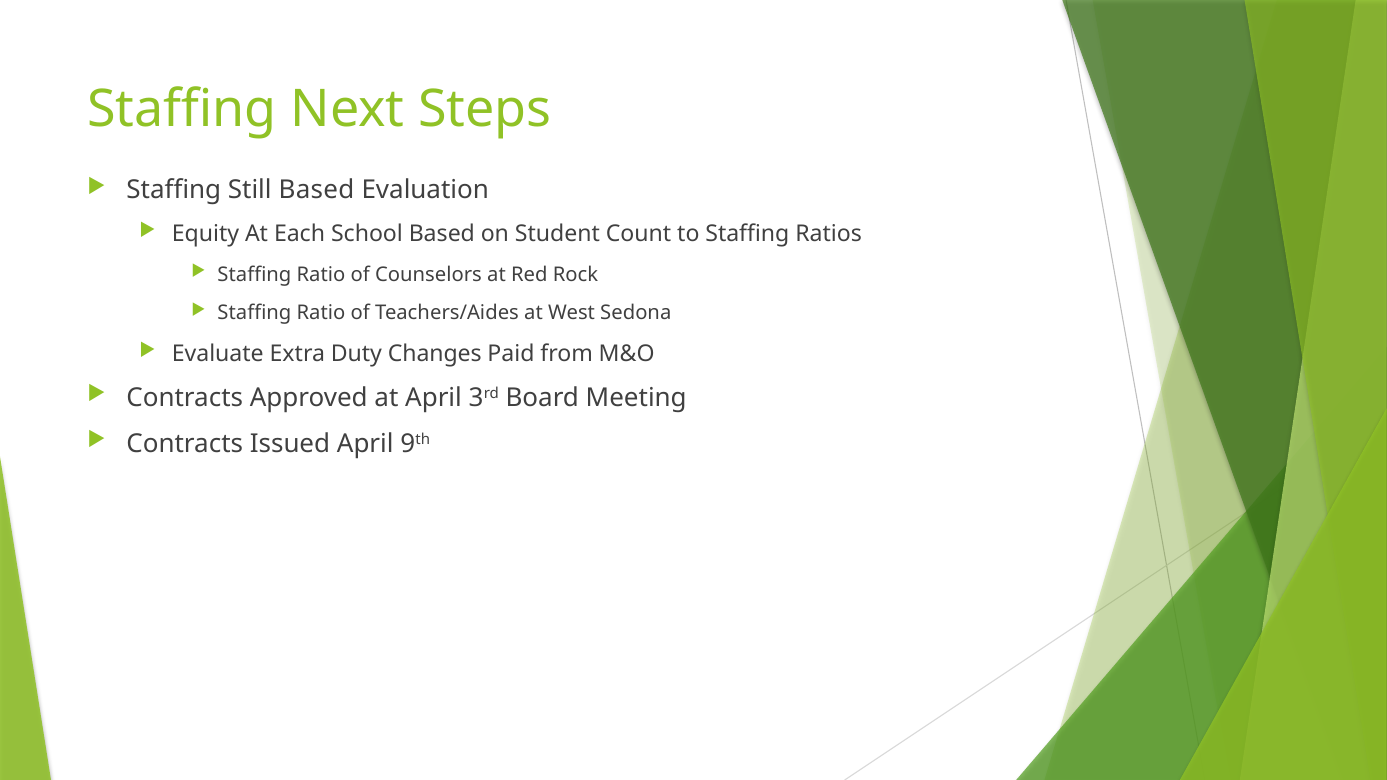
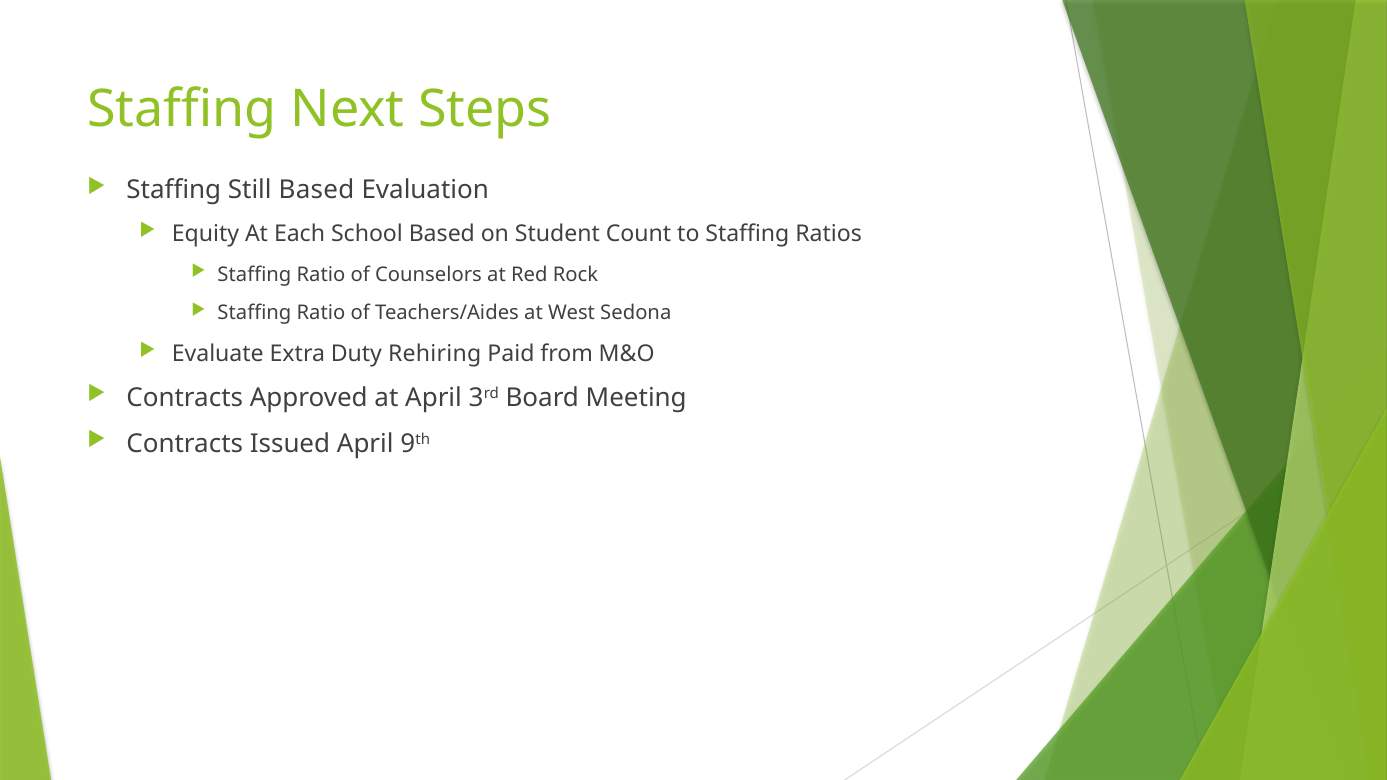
Changes: Changes -> Rehiring (435, 354)
